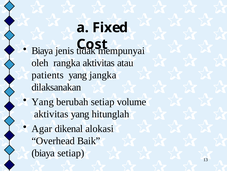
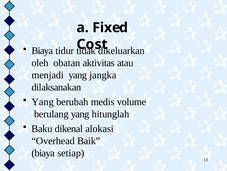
jenis: jenis -> tidur (65, 51)
mempunyai: mempunyai -> dikeluarkan (121, 51)
rangka: rangka -> obatan (67, 63)
patients: patients -> menjadi (48, 75)
berubah setiap: setiap -> medis (103, 102)
aktivitas: aktivitas -> berulang (51, 114)
Agar: Agar -> Baku (42, 128)
